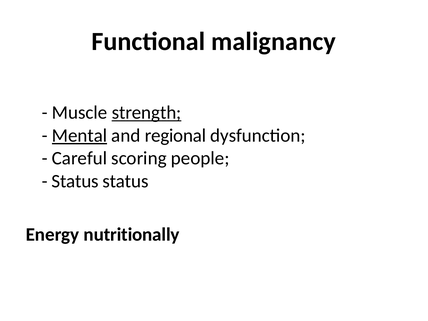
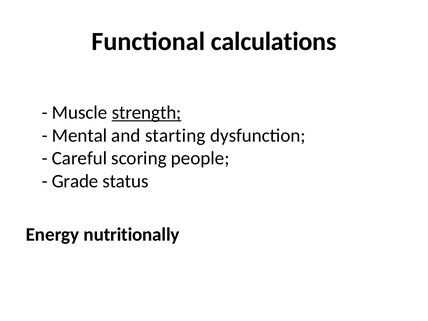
malignancy: malignancy -> calculations (274, 41)
Mental underline: present -> none (79, 135)
regional: regional -> starting (175, 135)
Status: Status -> Grade (75, 181)
